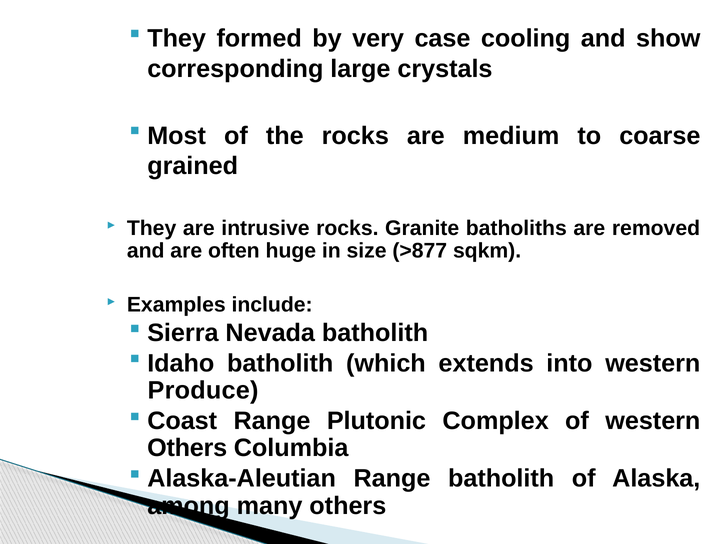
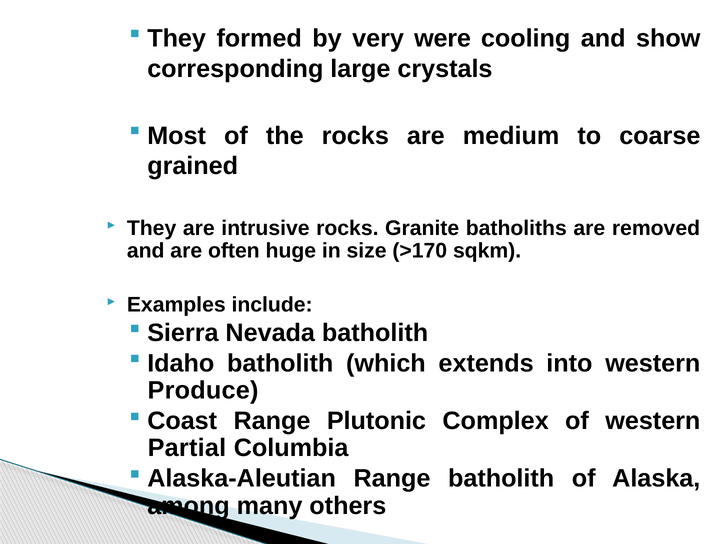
case: case -> were (443, 39)
>877: >877 -> >170 (420, 251)
Others: Others -> Partial (187, 449)
